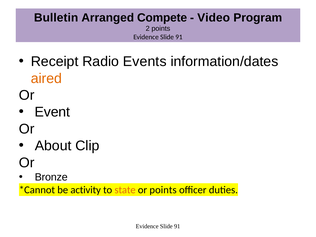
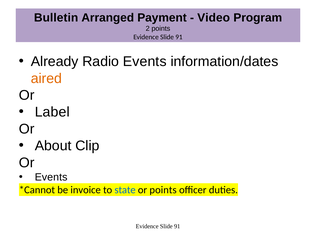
Compete: Compete -> Payment (162, 18)
Receipt: Receipt -> Already (55, 62)
Event: Event -> Label (52, 112)
Bronze: Bronze -> Events (51, 177)
activity: activity -> invoice (86, 190)
state colour: orange -> blue (125, 190)
